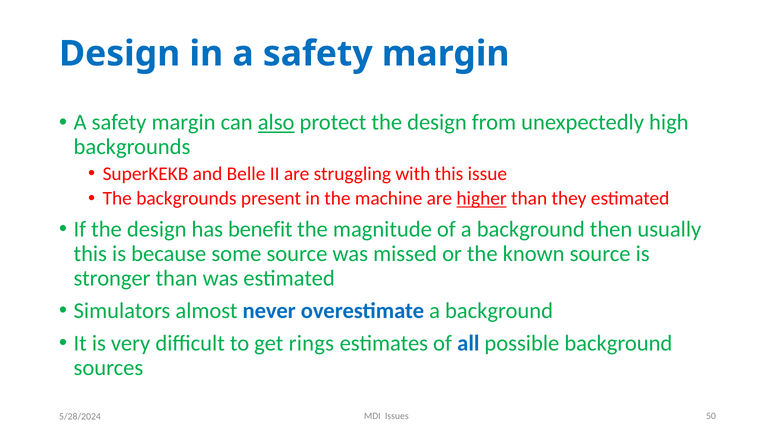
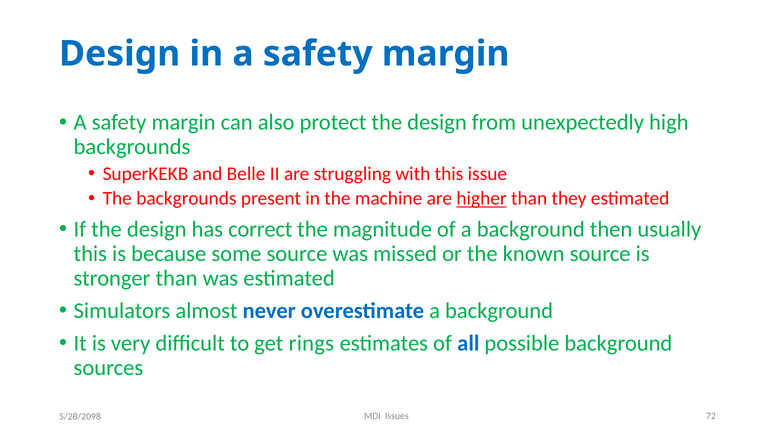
also underline: present -> none (276, 122)
benefit: benefit -> correct (260, 229)
50: 50 -> 72 (711, 416)
5/28/2024: 5/28/2024 -> 5/28/2098 (80, 416)
